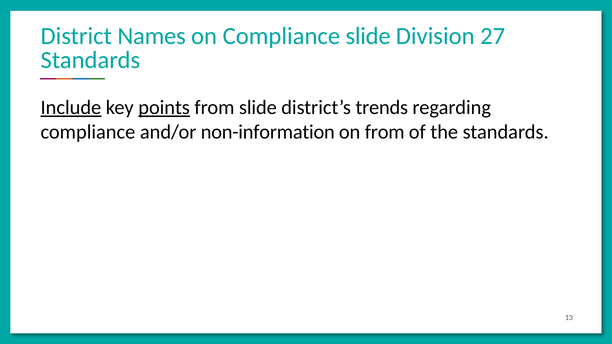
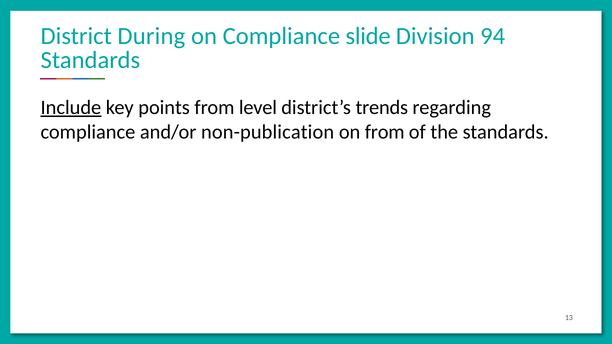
Names: Names -> During (151, 36)
27: 27 -> 94 (493, 36)
points underline: present -> none (164, 108)
from slide: slide -> level (258, 108)
non-information: non-information -> non-publication (268, 132)
